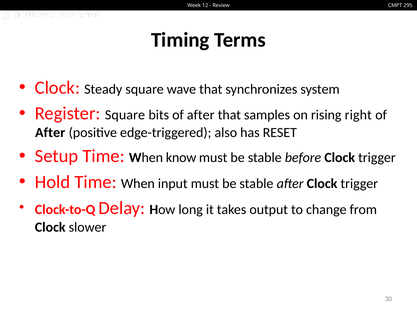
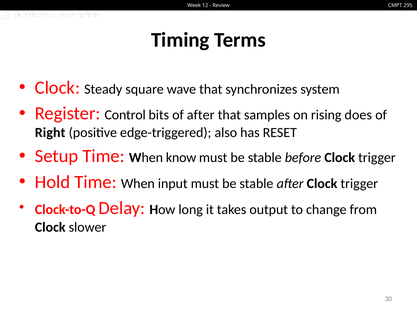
Register Square: Square -> Control (125, 115)
right: right -> does (358, 115)
After: After -> Right (50, 133)
